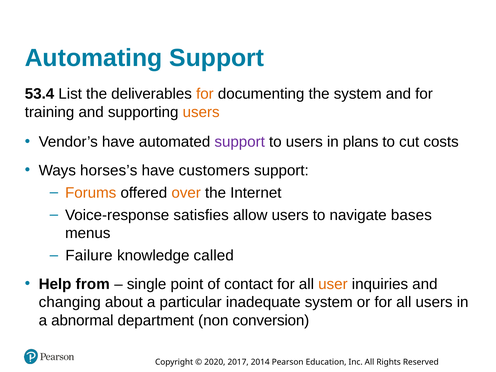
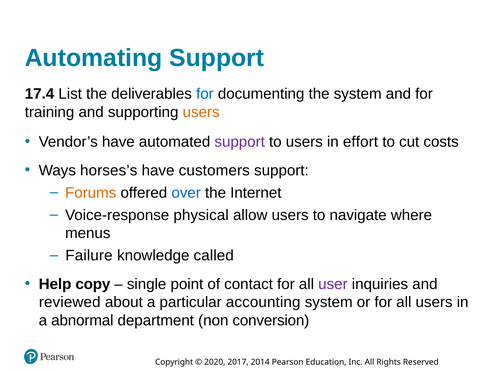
53.4: 53.4 -> 17.4 (40, 94)
for colour: orange -> blue (205, 94)
plans: plans -> effort (360, 142)
over colour: orange -> blue (186, 193)
satisfies: satisfies -> physical (201, 215)
bases: bases -> where (411, 215)
from: from -> copy (93, 284)
user colour: orange -> purple (333, 284)
changing: changing -> reviewed (70, 302)
inadequate: inadequate -> accounting (263, 302)
